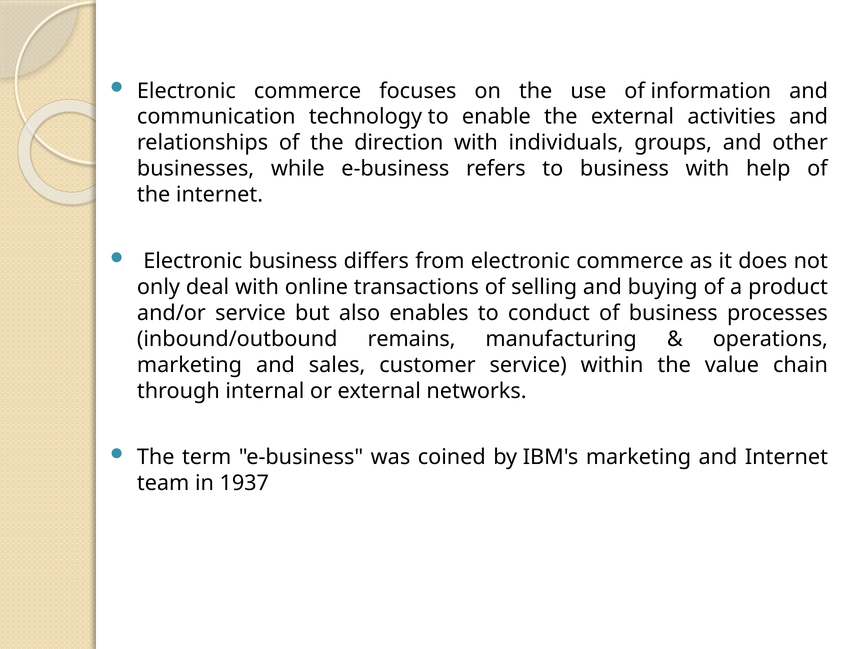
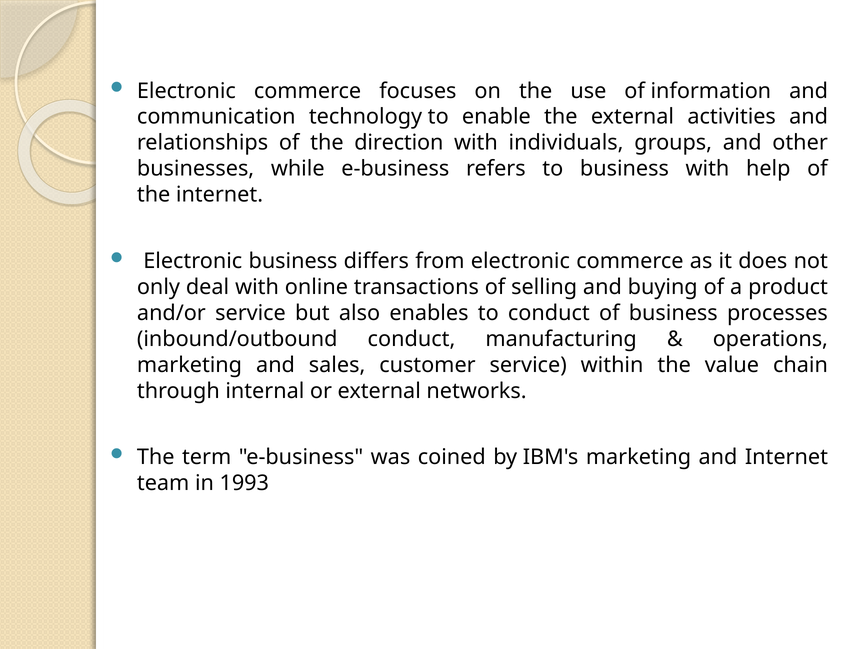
inbound/outbound remains: remains -> conduct (411, 339)
1937: 1937 -> 1993 (244, 484)
